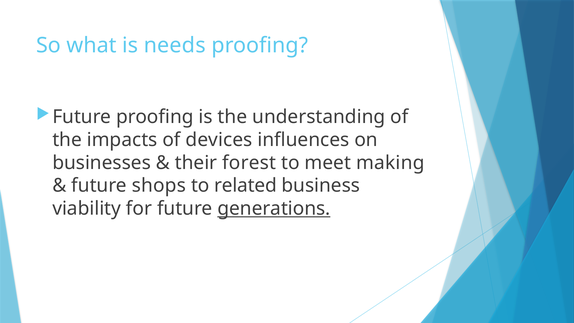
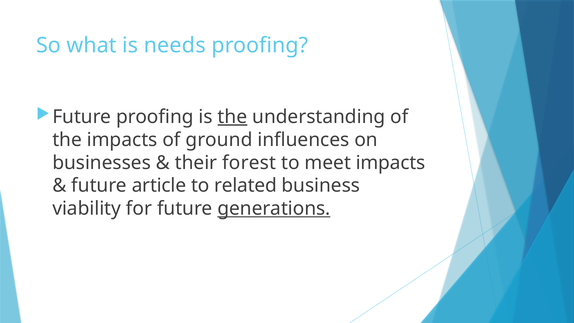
the underline: none -> present (232, 117)
devices: devices -> ground (219, 140)
meet making: making -> impacts (390, 163)
shops: shops -> article (159, 186)
